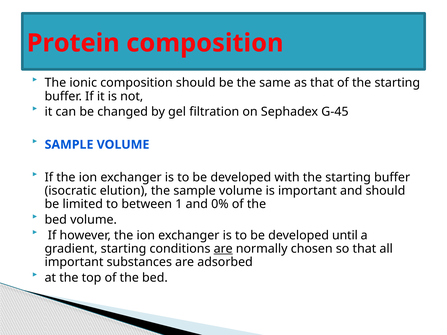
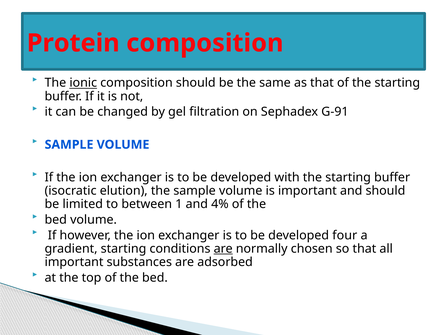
ionic underline: none -> present (83, 83)
G-45: G-45 -> G-91 (335, 112)
0%: 0% -> 4% (220, 204)
until: until -> four (345, 236)
